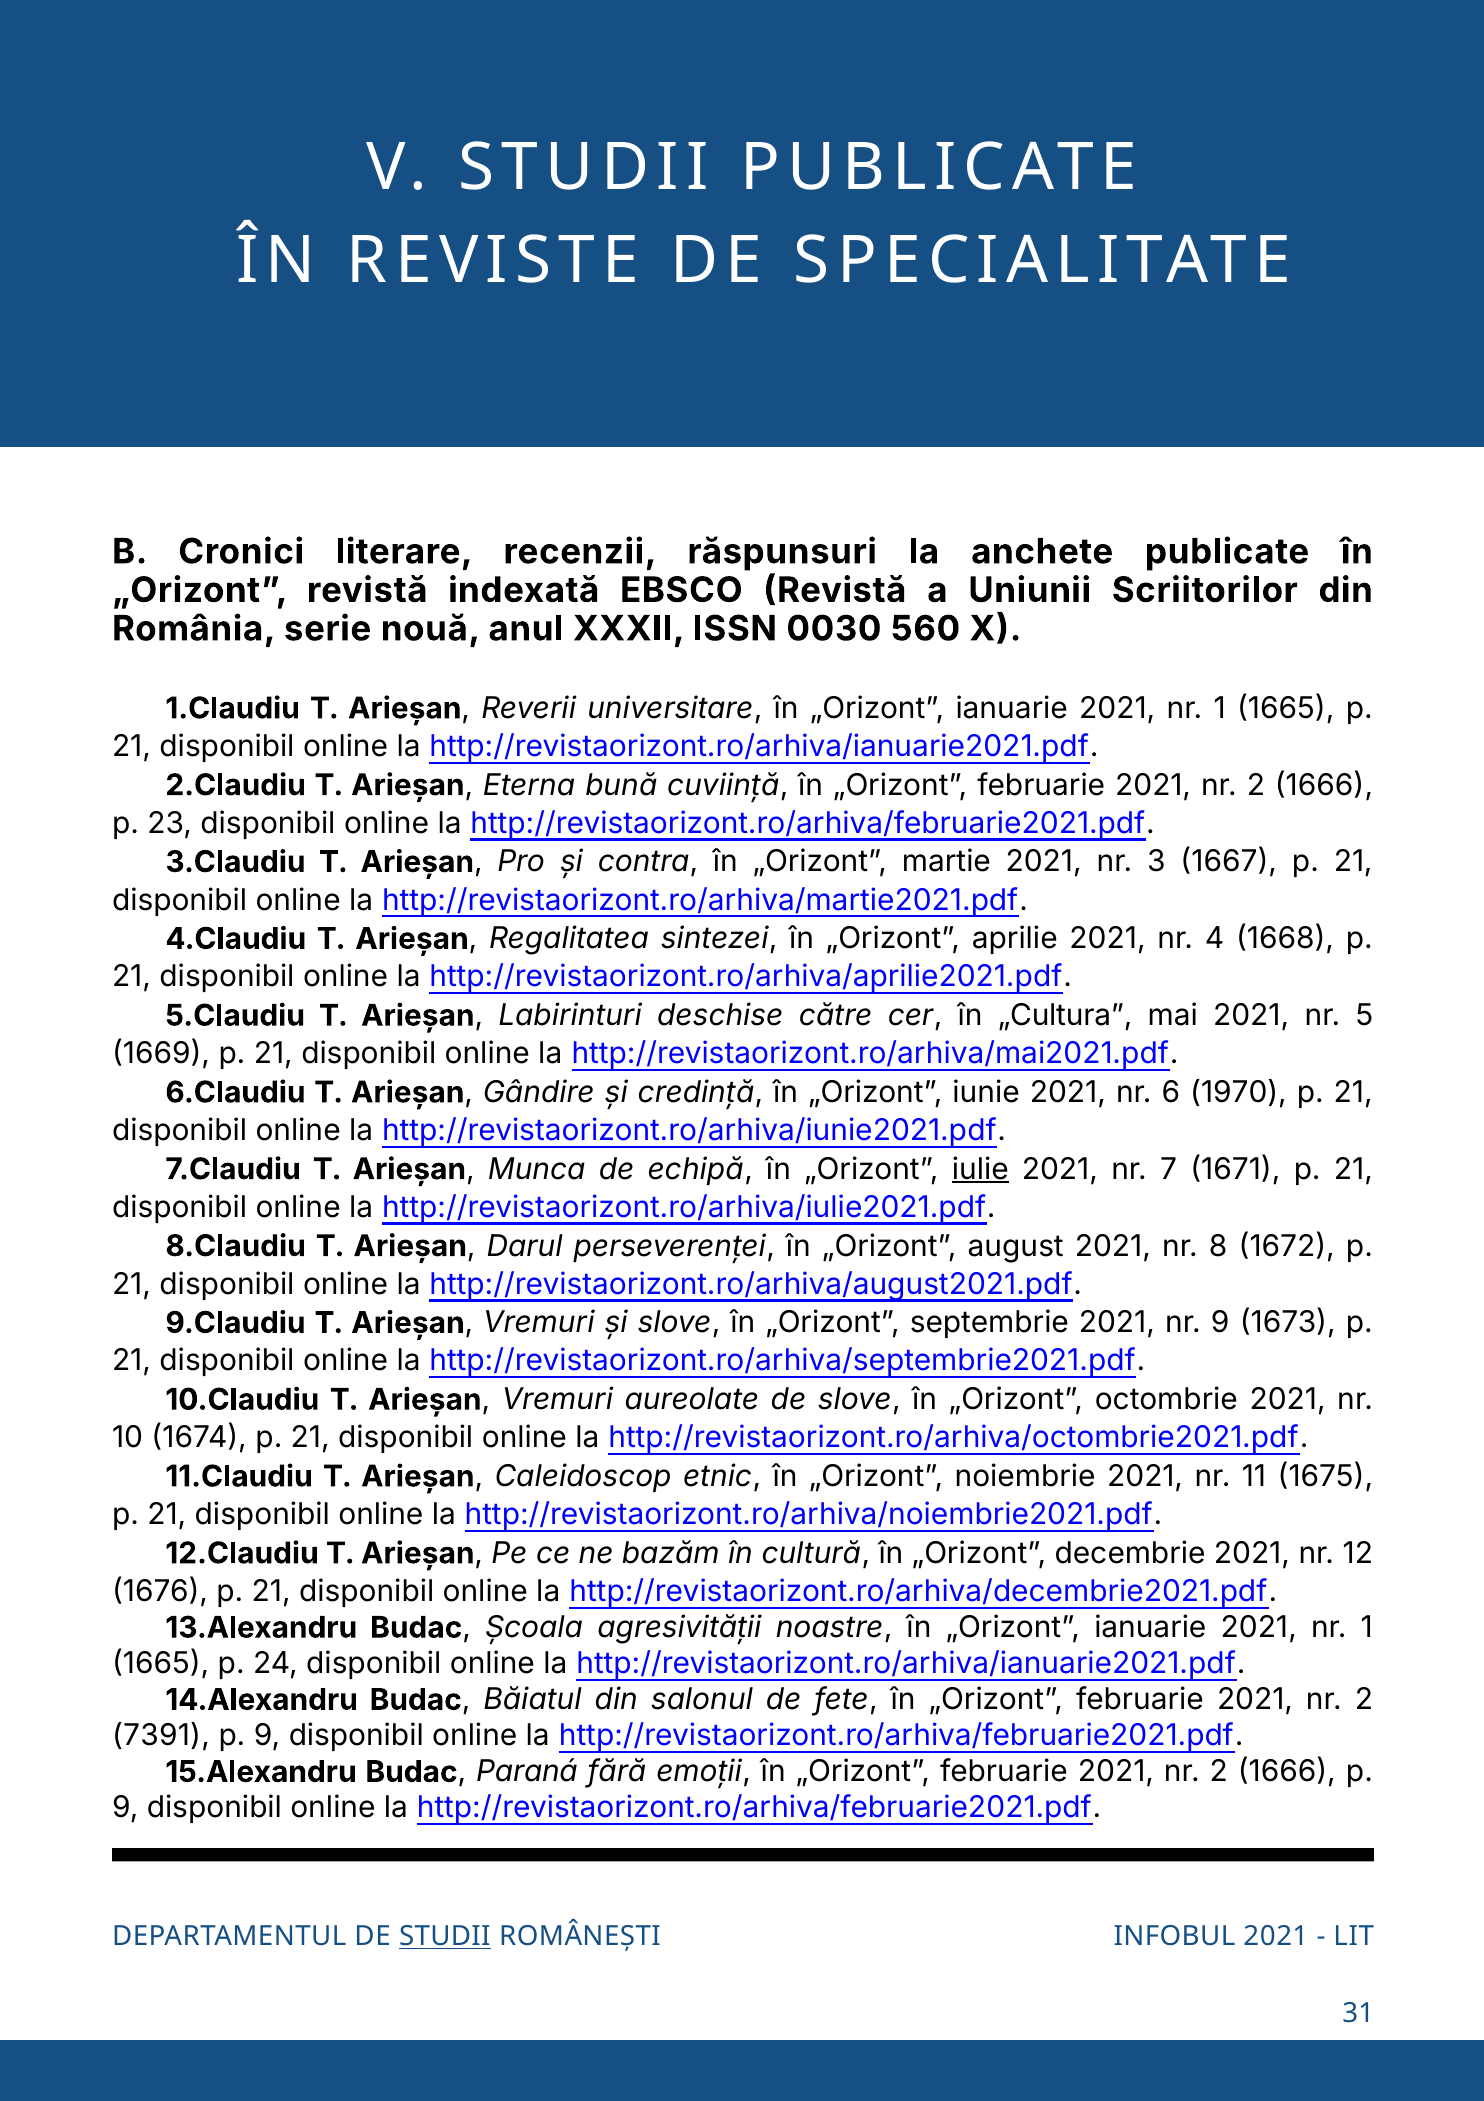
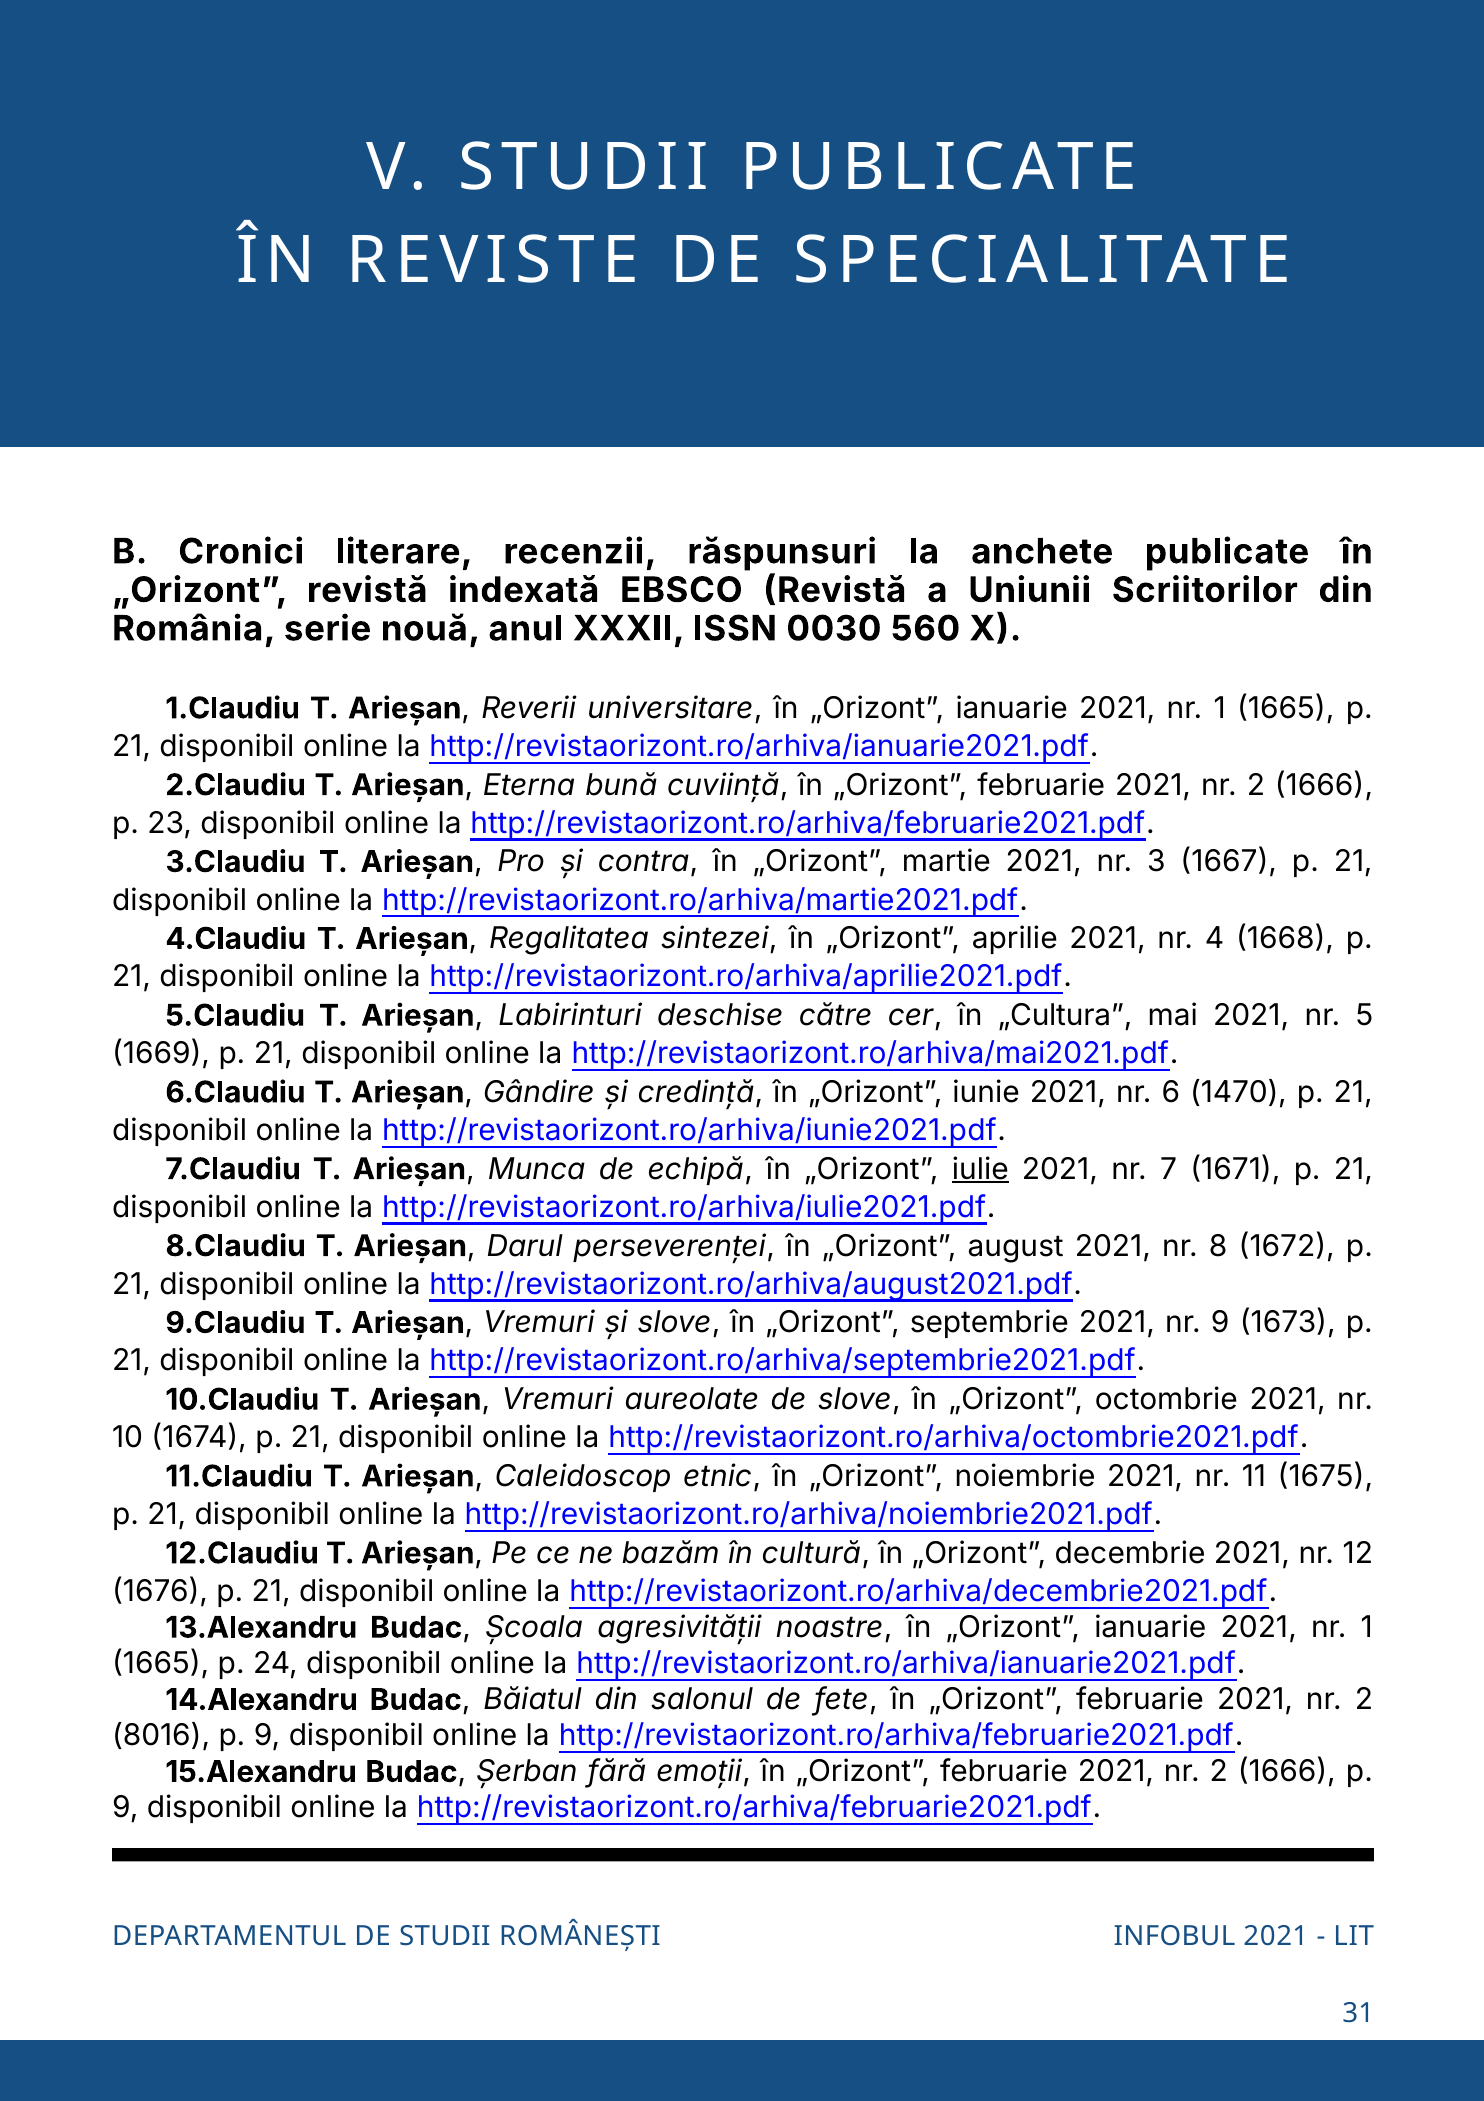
1970: 1970 -> 1470 (1239, 1092)
7391: 7391 -> 8016 (161, 1735)
Paraná: Paraná -> Șerban (527, 1771)
STUDII underline: present -> none (445, 1936)
